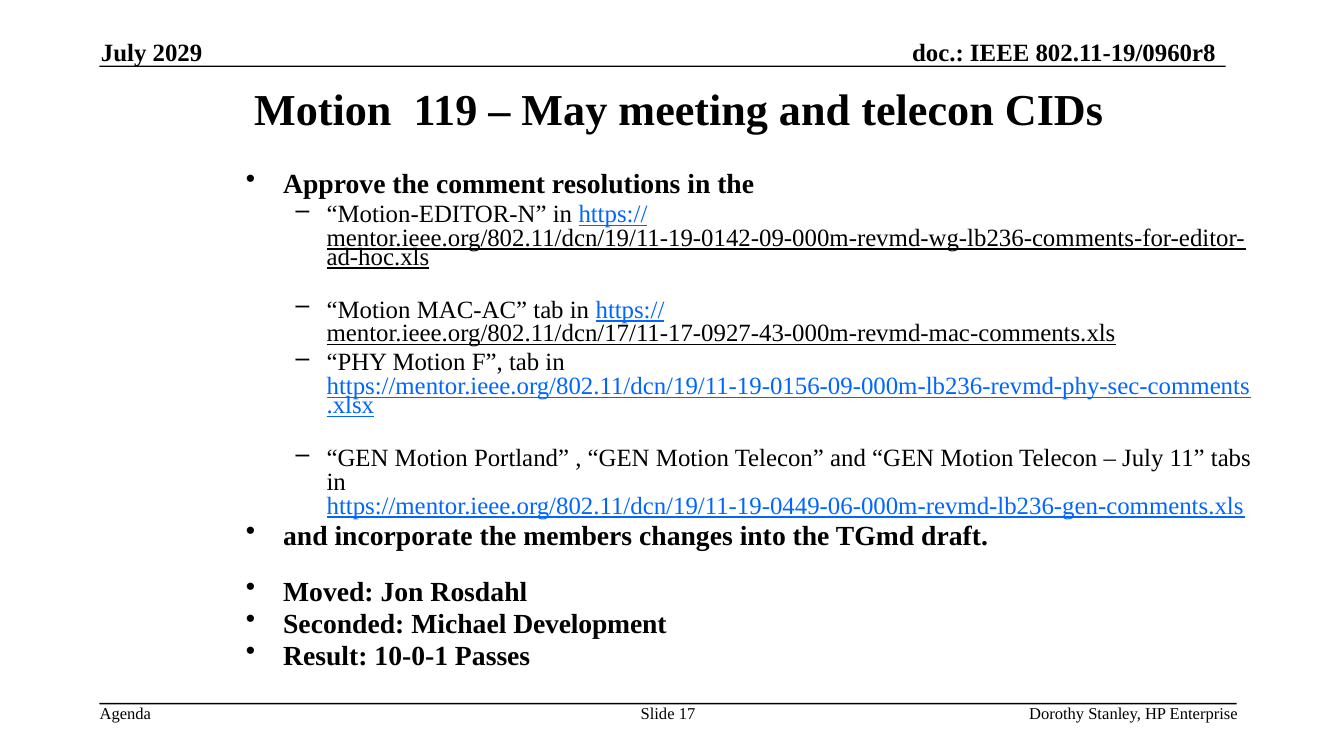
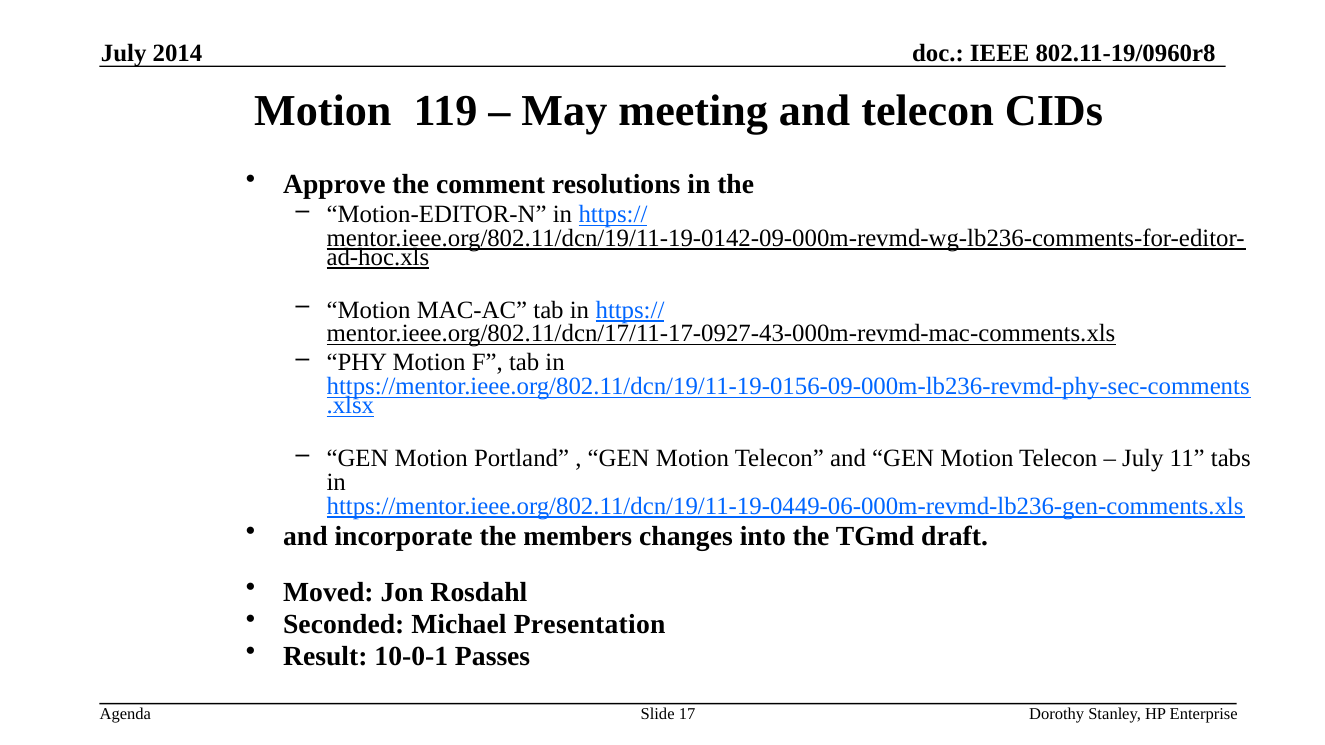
2029: 2029 -> 2014 (177, 53)
Development: Development -> Presentation (590, 625)
